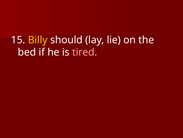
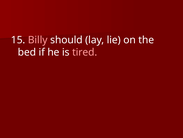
Billy colour: yellow -> pink (38, 40)
